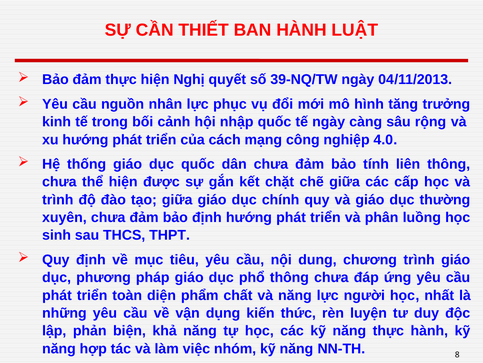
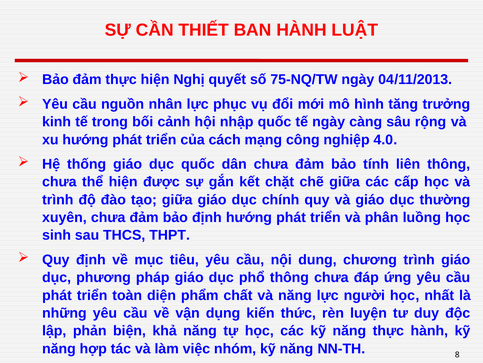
39-NQ/TW: 39-NQ/TW -> 75-NQ/TW (304, 79)
